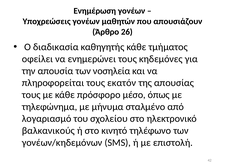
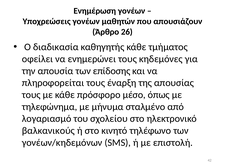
νοσηλεία: νοσηλεία -> επίδοσης (112, 71)
εκατόν: εκατόν -> έναρξη (122, 83)
